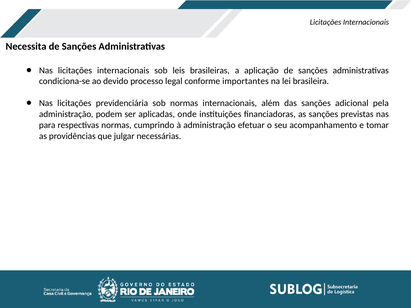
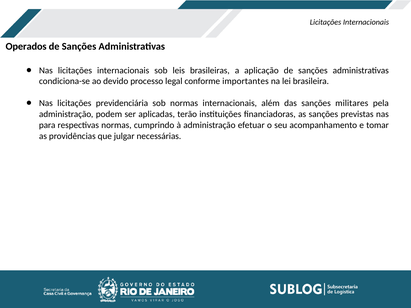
Necessita: Necessita -> Operados (26, 46)
adicional: adicional -> militares (352, 103)
onde: onde -> terão (187, 114)
